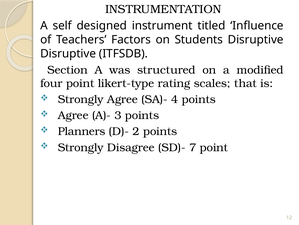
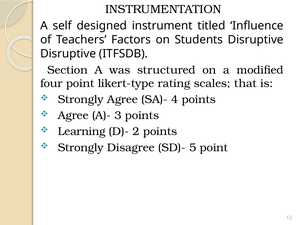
Planners: Planners -> Learning (82, 131)
7: 7 -> 5 (193, 147)
